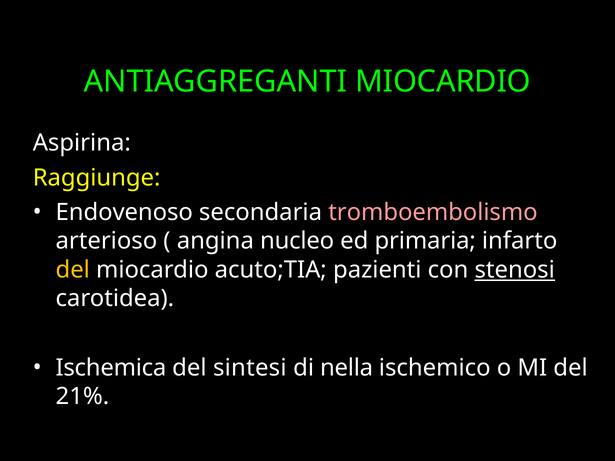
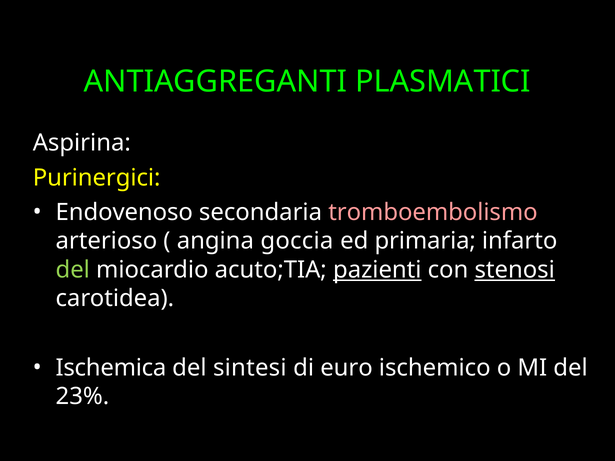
ANTIAGGREGANTI MIOCARDIO: MIOCARDIO -> PLASMATICI (443, 82)
Raggiunge: Raggiunge -> Purinergici (97, 178)
nucleo: nucleo -> goccia (297, 241)
del colour: yellow -> light green (73, 270)
pazienti underline: none -> present (377, 270)
nella: nella -> euro (347, 368)
21%: 21% -> 23% (82, 397)
